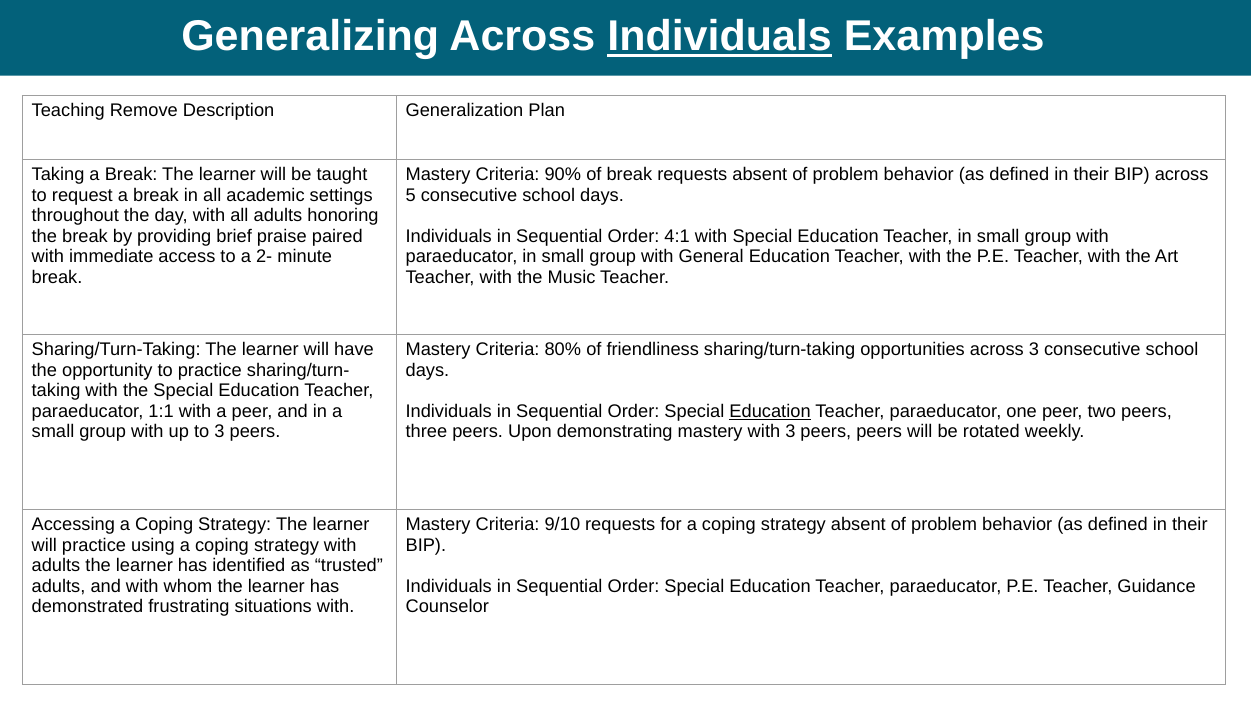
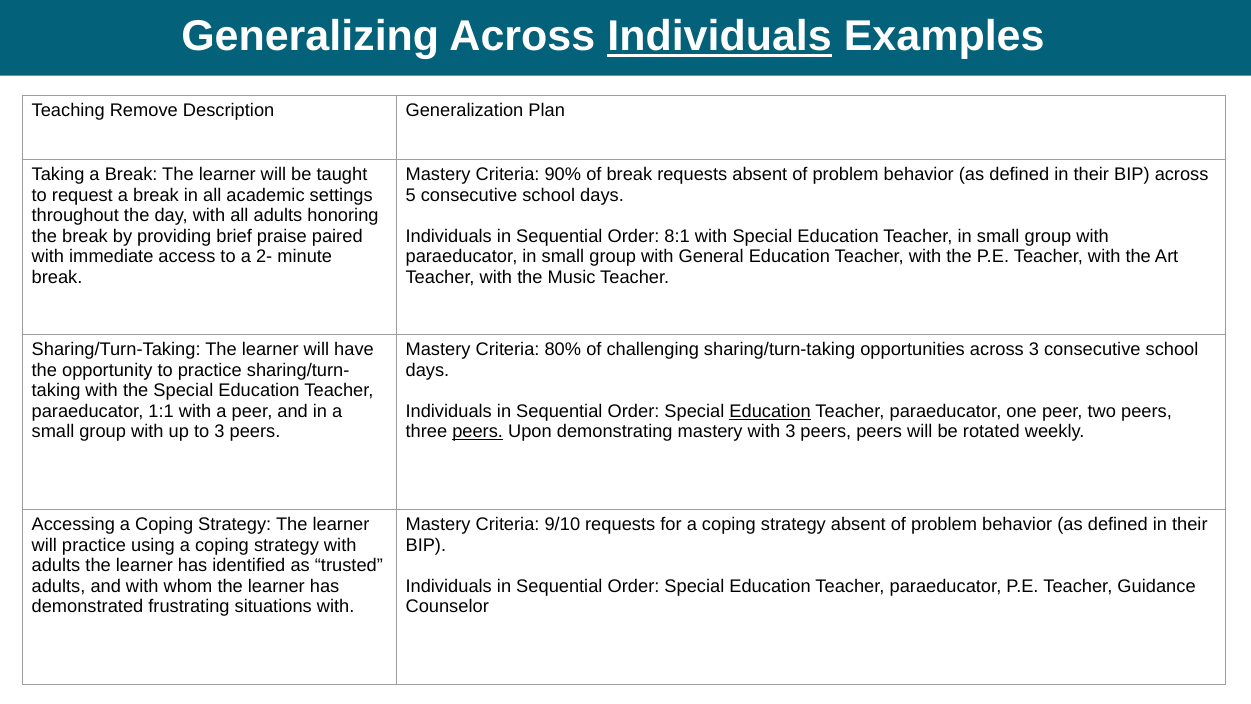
4:1: 4:1 -> 8:1 (677, 236)
friendliness: friendliness -> challenging (653, 350)
peers underline: none -> present (478, 432)
